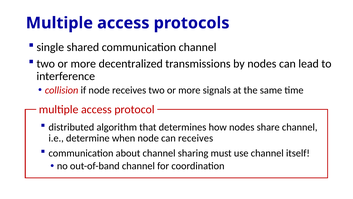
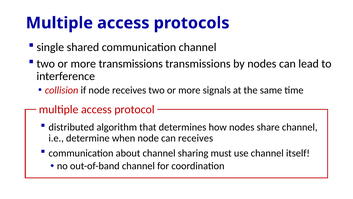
more decentralized: decentralized -> transmissions (131, 63)
